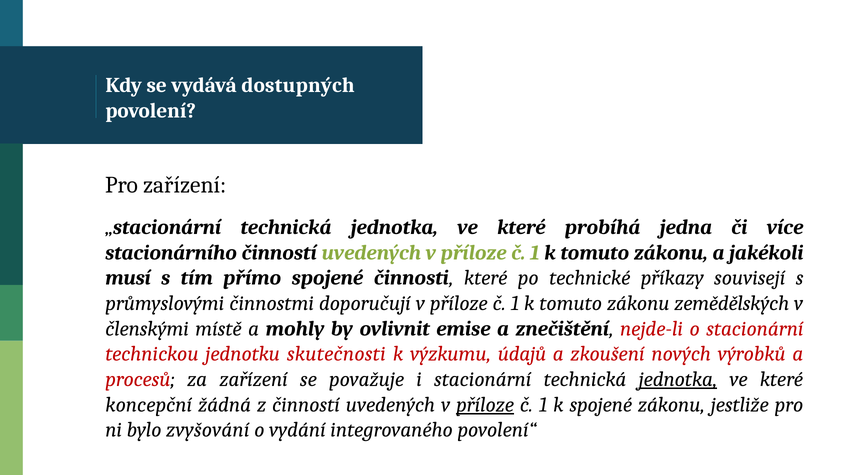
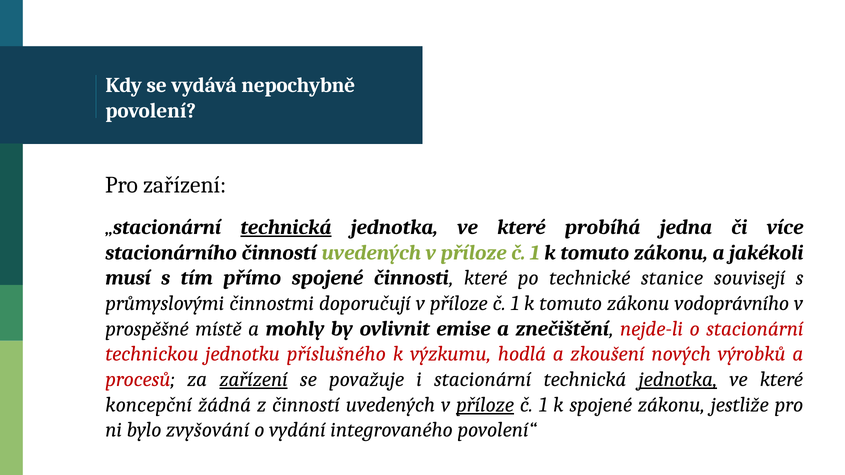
dostupných: dostupných -> nepochybně (298, 85)
technická underline: none -> present (286, 227)
příkazy: příkazy -> stanice (672, 278)
zemědělských: zemědělských -> vodoprávního (732, 303)
členskými: členskými -> prospěšné (147, 329)
skutečnosti: skutečnosti -> příslušného (336, 354)
údajů: údajů -> hodlá (522, 354)
zařízení underline: none -> present (254, 380)
